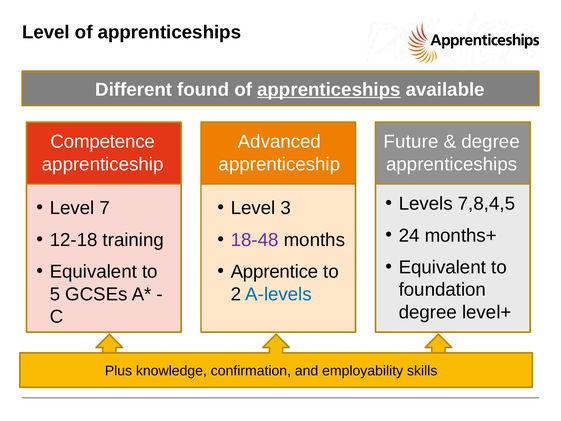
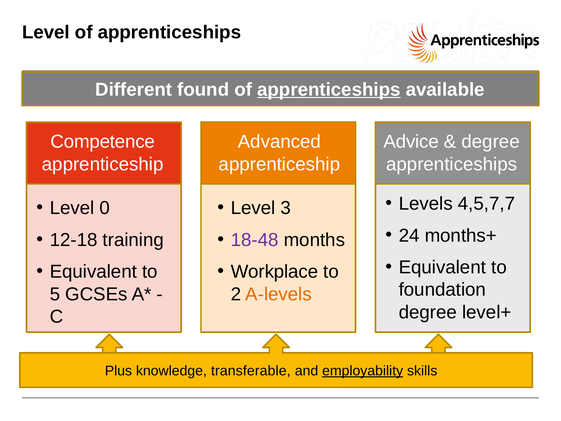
Future: Future -> Advice (411, 142)
7,8,4,5: 7,8,4,5 -> 4,5,7,7 (486, 204)
7: 7 -> 0 (105, 208)
Apprentice: Apprentice -> Workplace (274, 272)
A-levels colour: blue -> orange (279, 294)
confirmation: confirmation -> transferable (251, 371)
employability underline: none -> present (363, 371)
